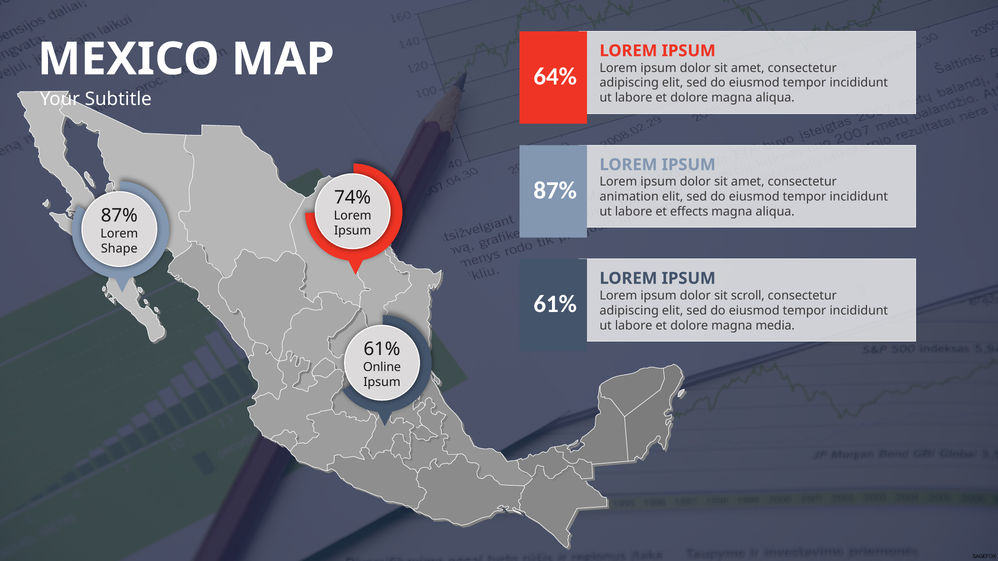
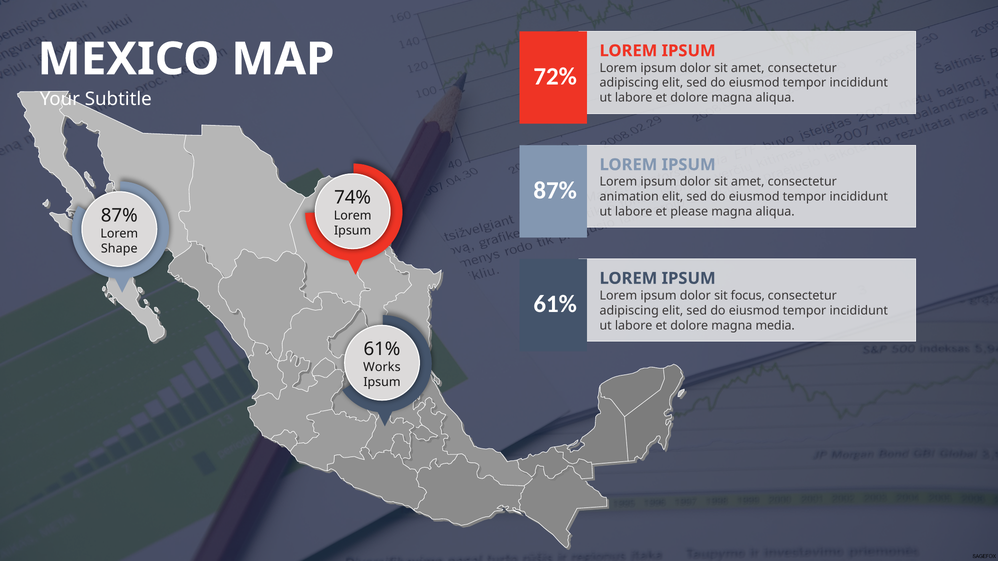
64%: 64% -> 72% (555, 77)
effects: effects -> please (689, 212)
scroll: scroll -> focus (748, 296)
Online: Online -> Works (382, 368)
